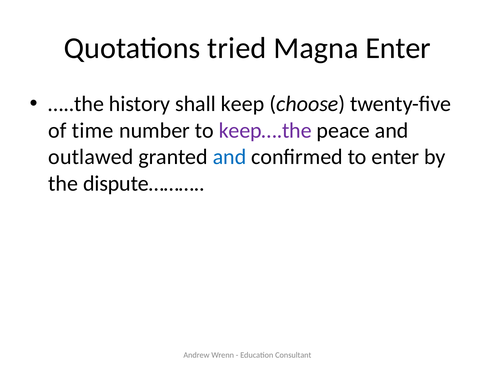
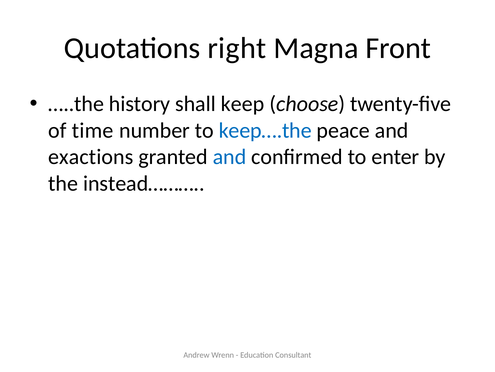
tried: tried -> right (237, 48)
Magna Enter: Enter -> Front (398, 48)
keep….the colour: purple -> blue (265, 130)
outlawed: outlawed -> exactions (91, 157)
dispute………: dispute……… -> instead……… (144, 183)
